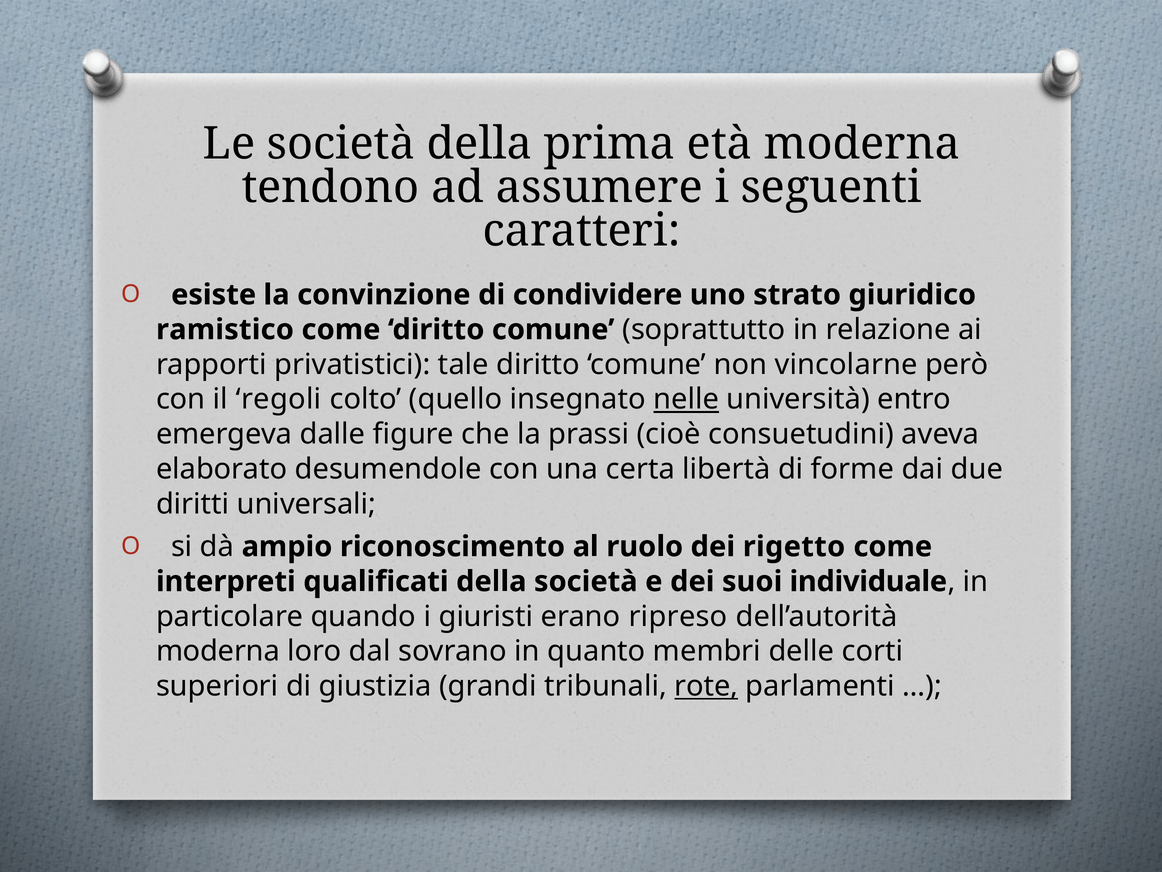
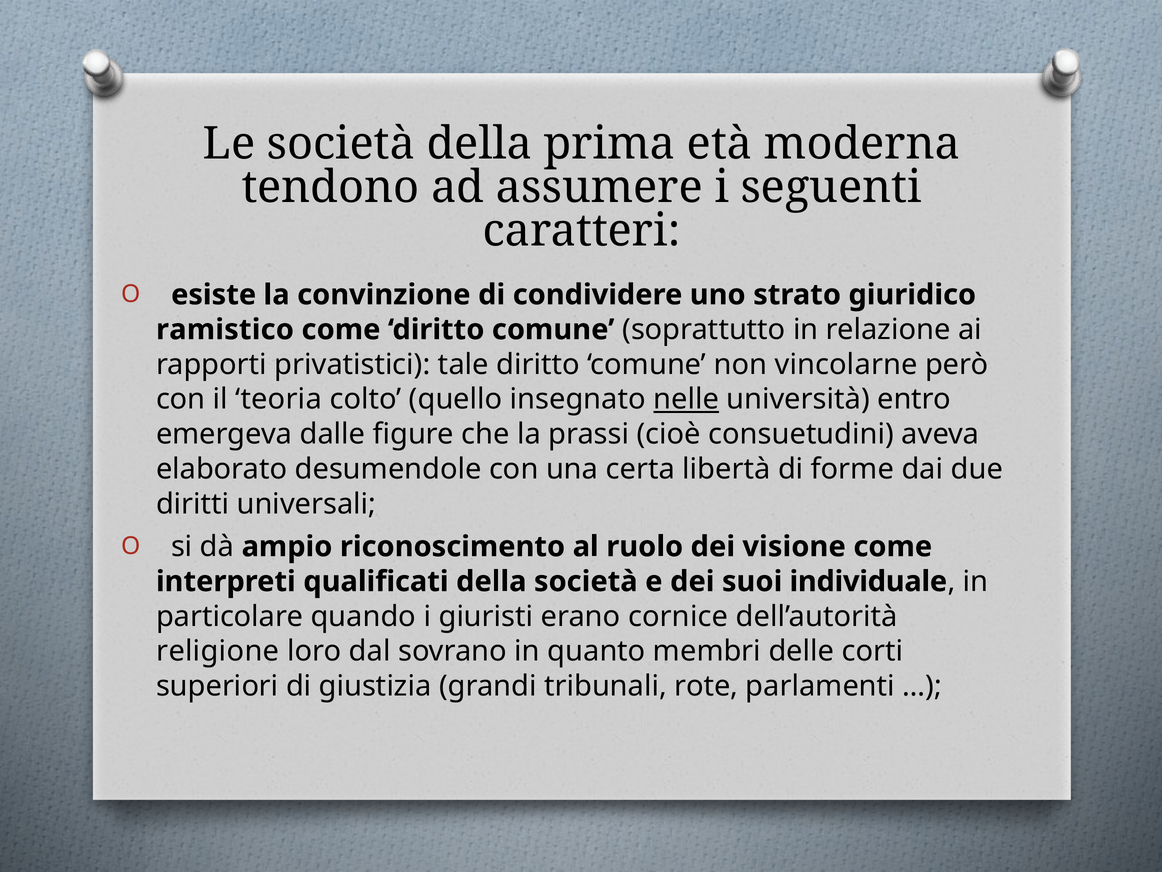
regoli: regoli -> teoria (279, 399)
rigetto: rigetto -> visione (794, 546)
ripreso: ripreso -> cornice (678, 616)
moderna: moderna -> religione (218, 651)
rote underline: present -> none (706, 686)
